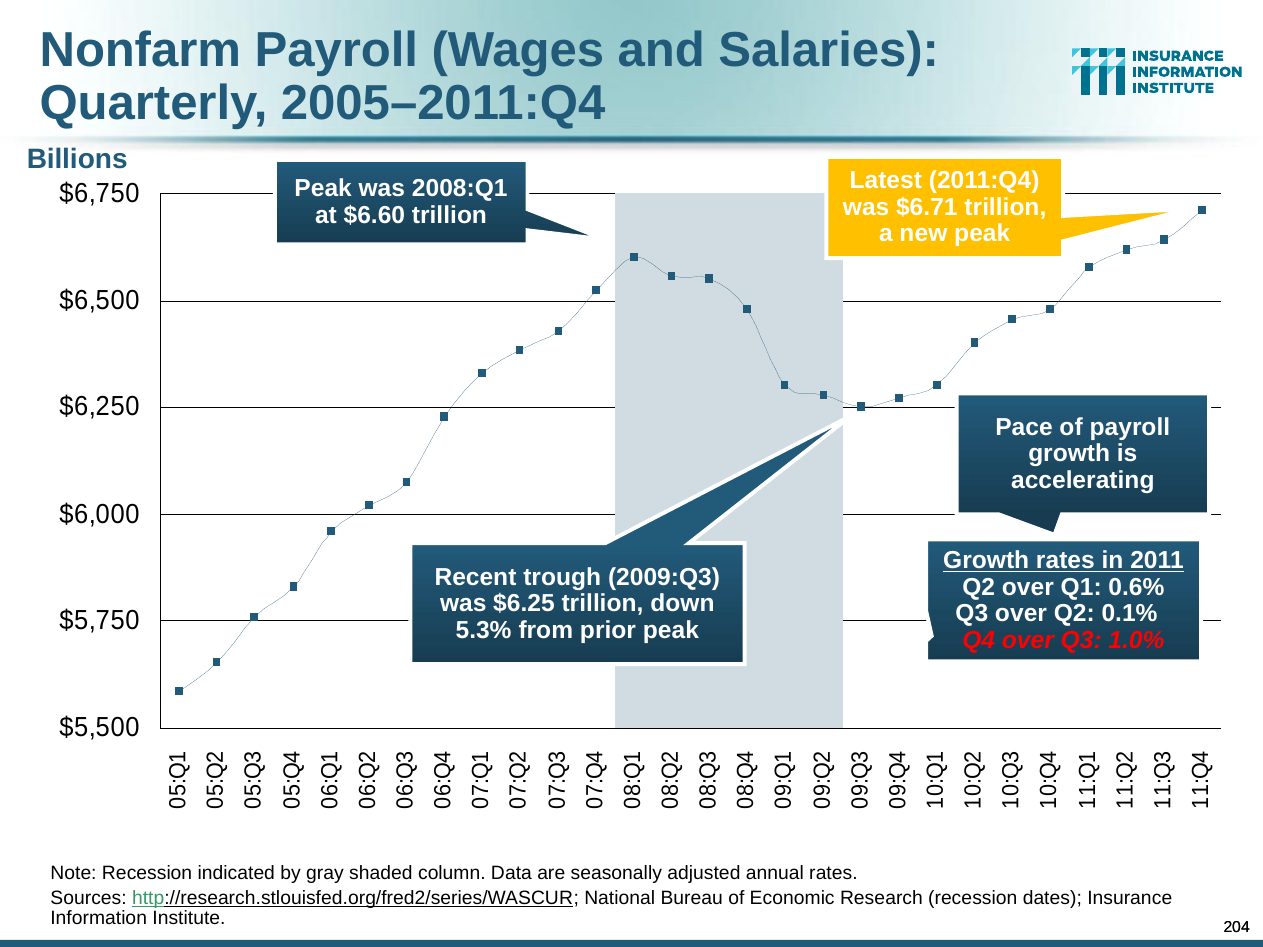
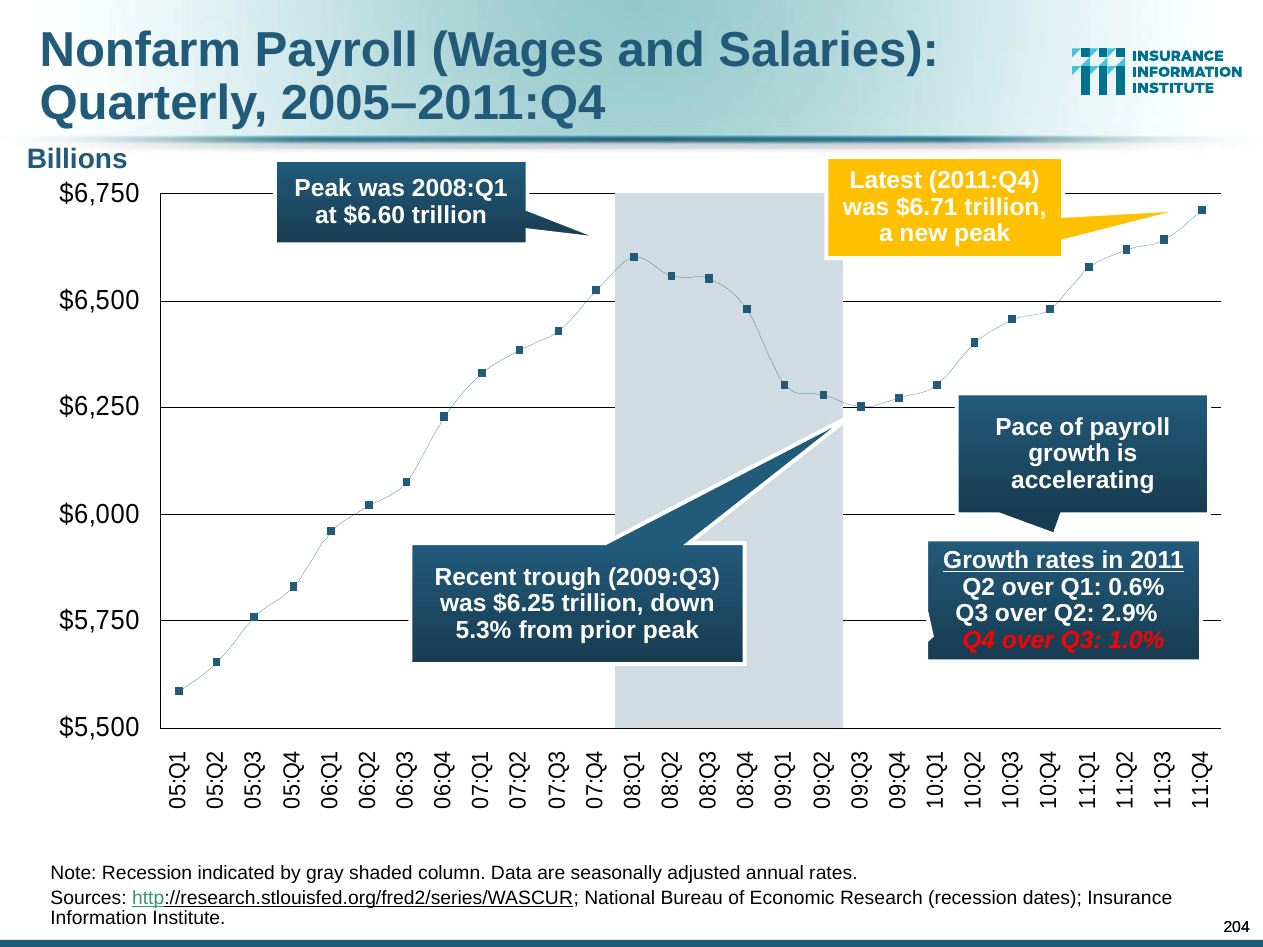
0.1%: 0.1% -> 2.9% (1130, 614)
